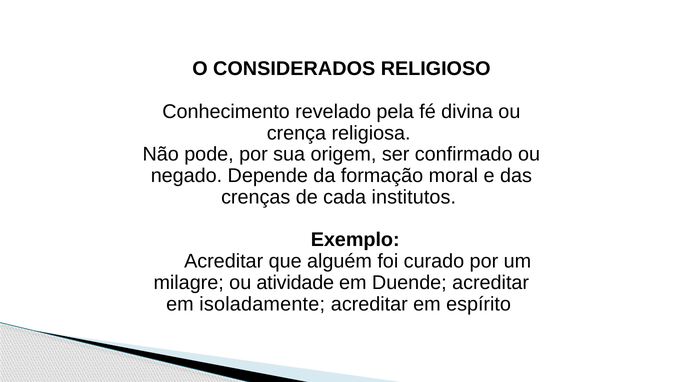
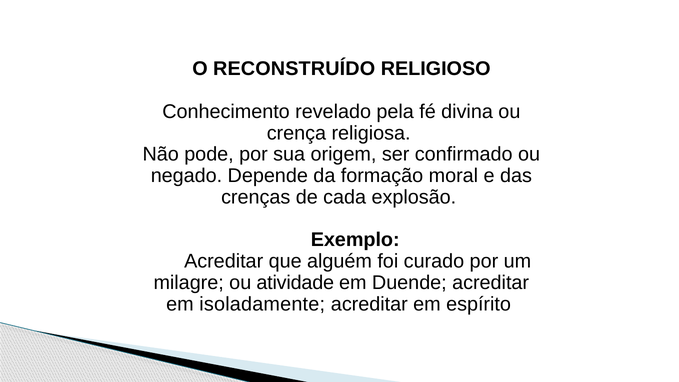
CONSIDERADOS: CONSIDERADOS -> RECONSTRUÍDO (294, 69)
institutos: institutos -> explosão (414, 197)
